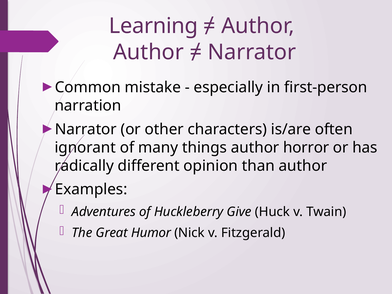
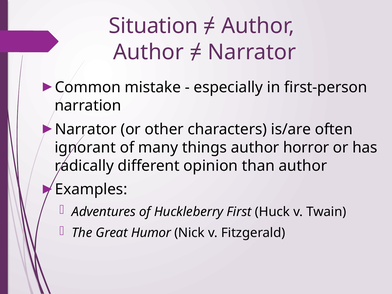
Learning: Learning -> Situation (153, 26)
Give: Give -> First (239, 212)
